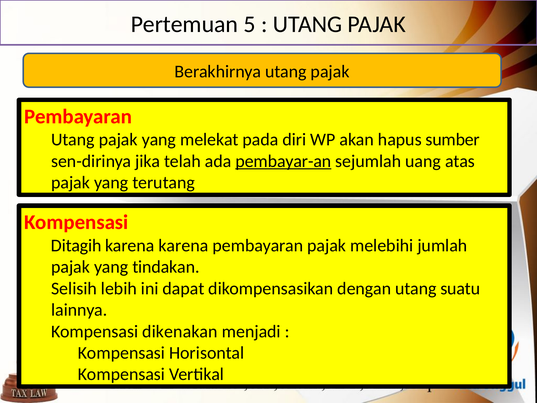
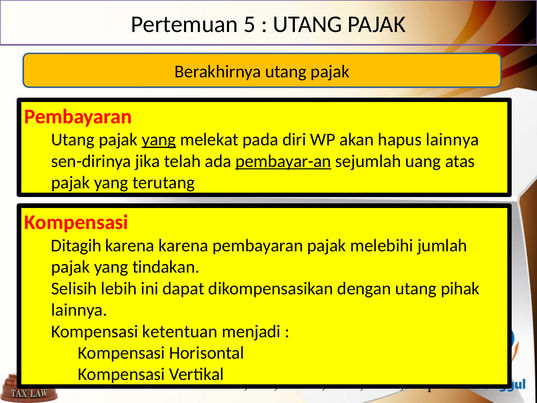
yang underline: none -> present (159, 140)
hapus sumber: sumber -> lainnya (453, 140)
suatu: suatu -> pihak (460, 288)
dikenakan: dikenakan -> ketentuan (180, 331)
